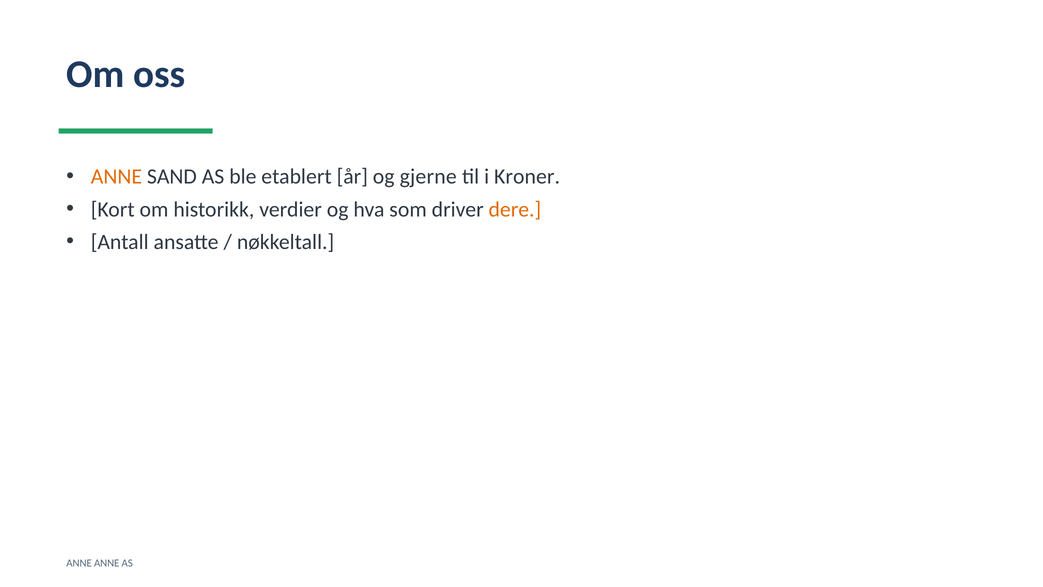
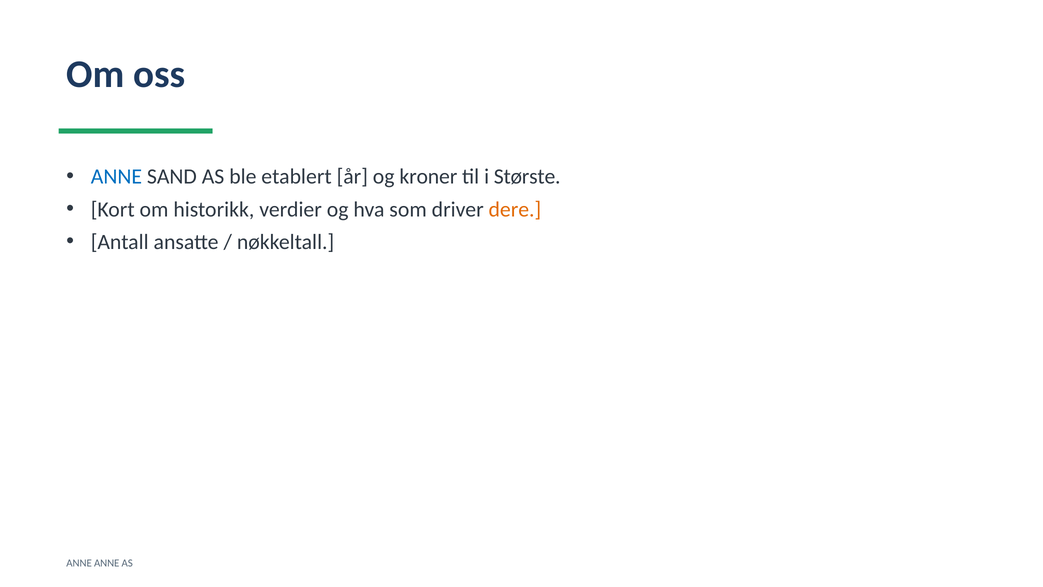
ANNE colour: orange -> blue (116, 177)
gjerne: gjerne -> kroner (428, 177)
Kroner: Kroner -> Største (527, 177)
